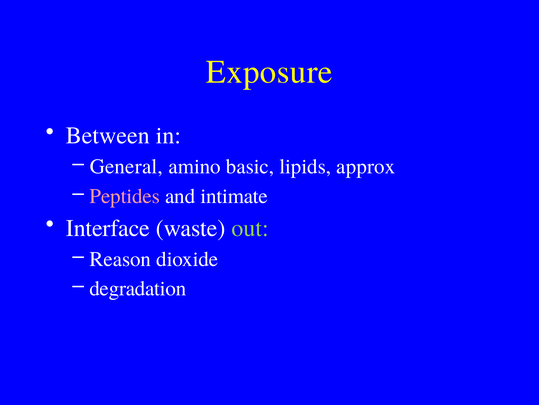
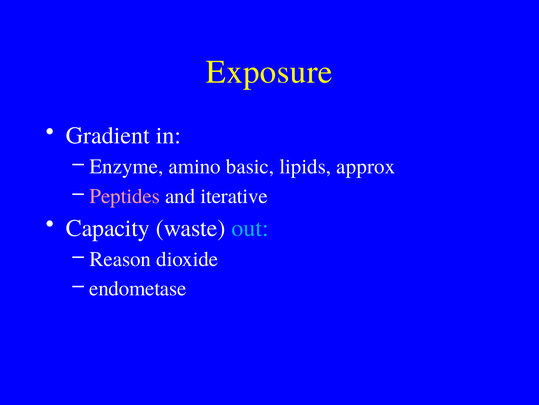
Between: Between -> Gradient (108, 135)
General: General -> Enzyme (126, 166)
intimate: intimate -> iterative (234, 196)
Interface: Interface -> Capacity (108, 228)
out colour: light green -> light blue (250, 228)
degradation: degradation -> endometase (138, 288)
